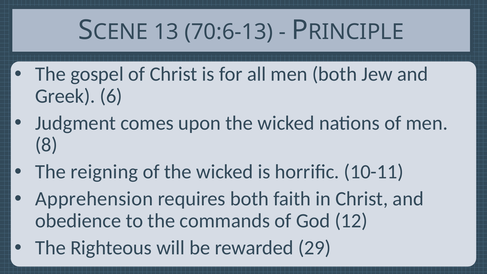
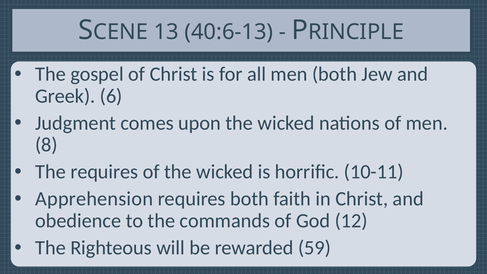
70:6-13: 70:6-13 -> 40:6-13 (229, 32)
The reigning: reigning -> requires (104, 172)
29: 29 -> 59 (315, 248)
